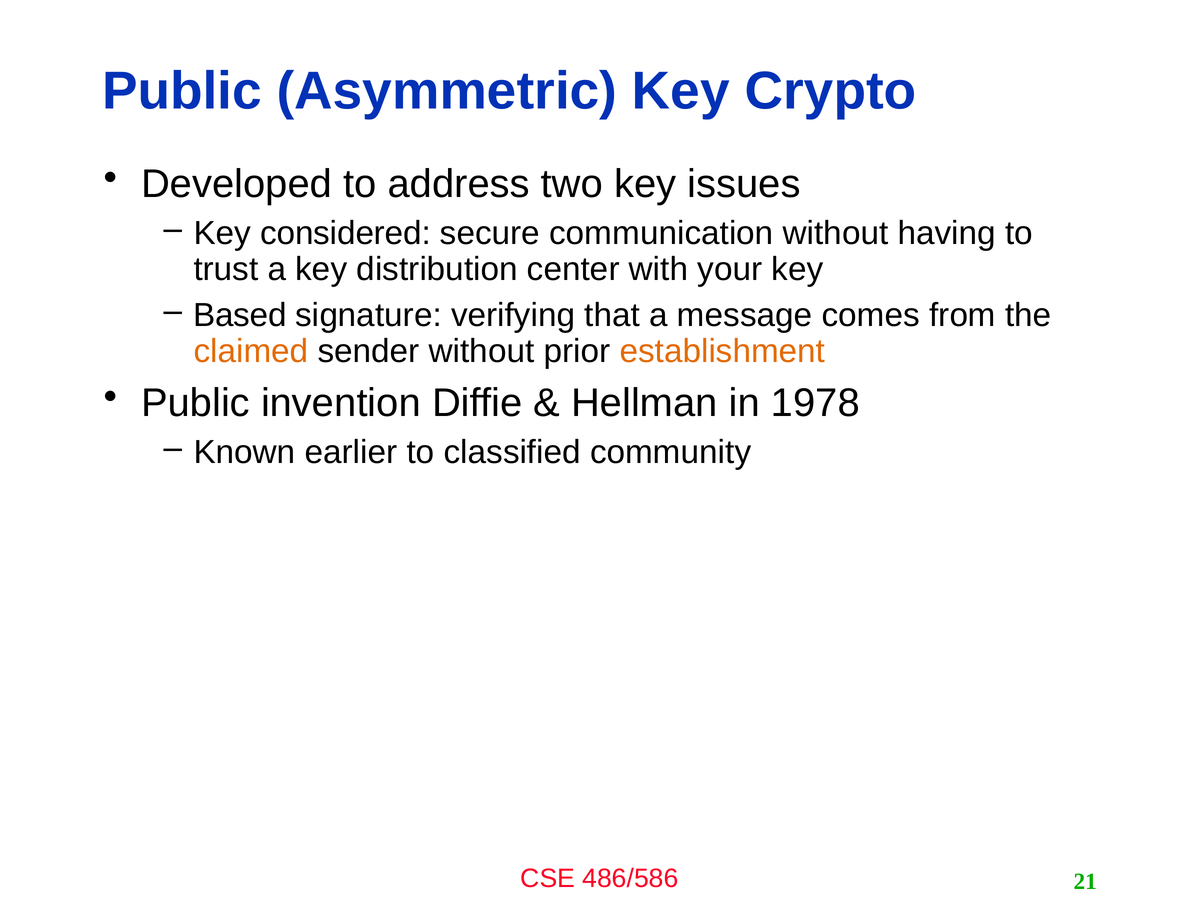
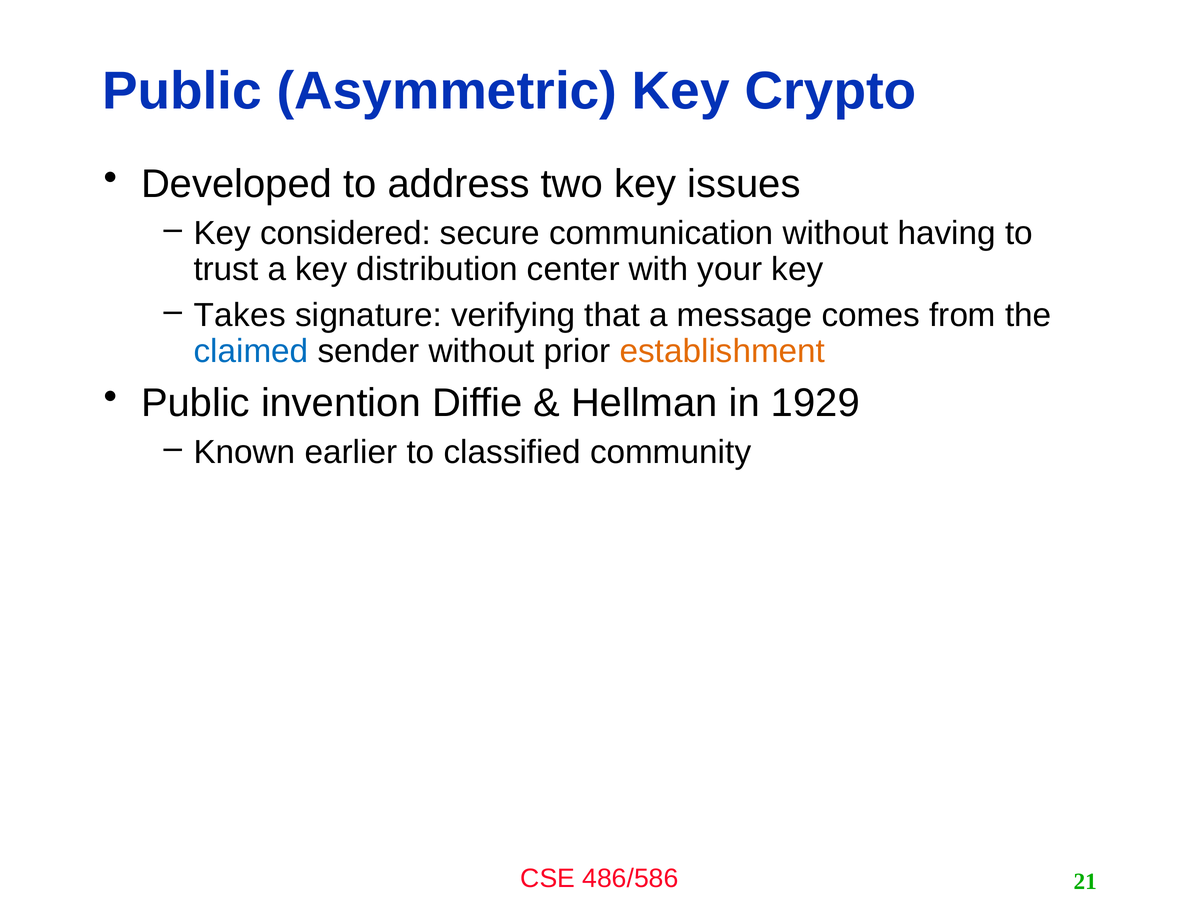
Based: Based -> Takes (240, 315)
claimed colour: orange -> blue (251, 351)
1978: 1978 -> 1929 (815, 403)
